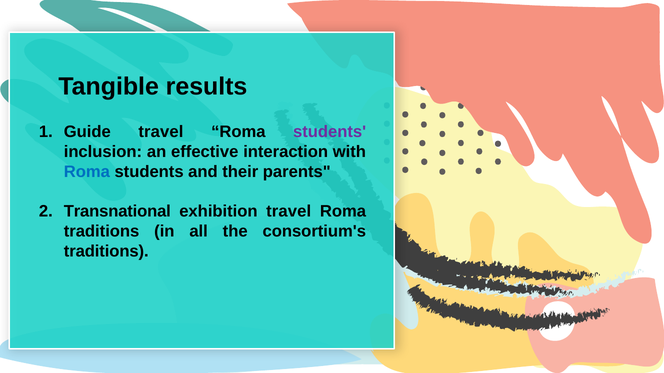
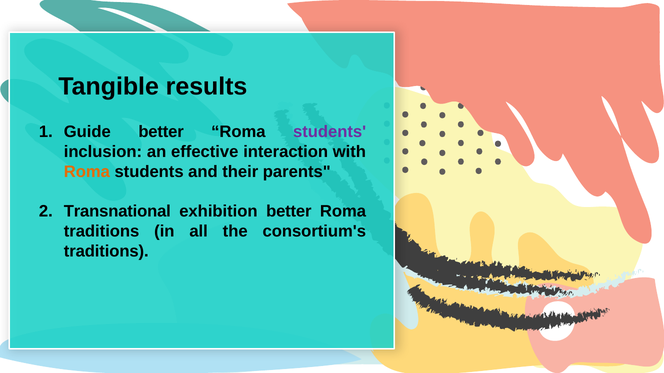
Guide travel: travel -> better (161, 132)
Roma colour: blue -> orange (87, 172)
exhibition travel: travel -> better (289, 212)
